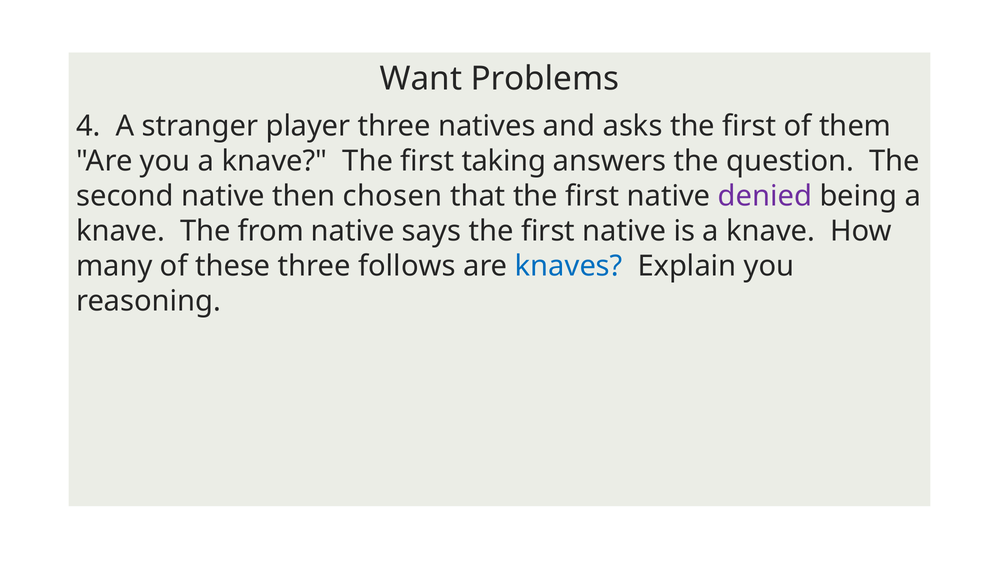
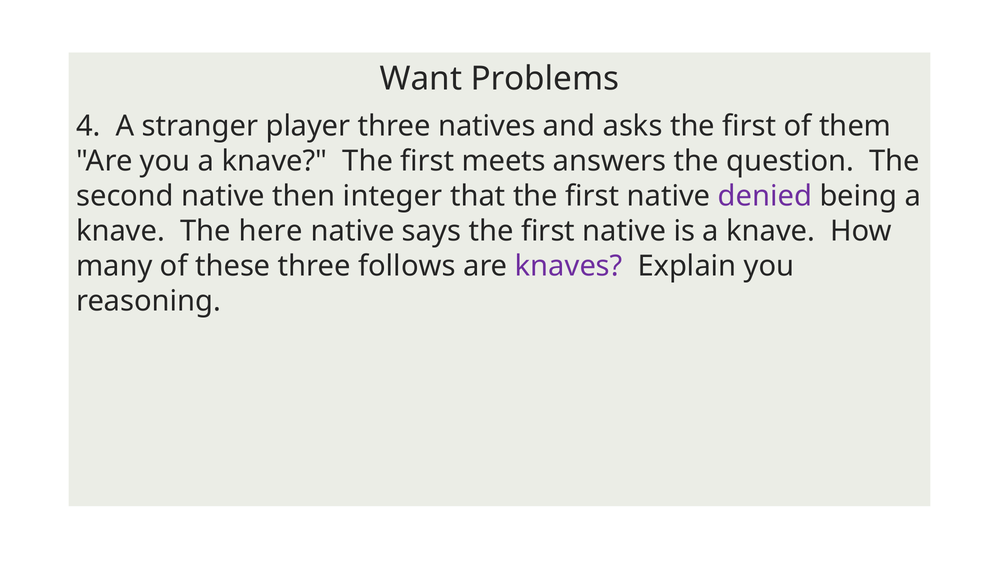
taking: taking -> meets (504, 161)
chosen: chosen -> integer (393, 196)
from: from -> here (271, 231)
knaves colour: blue -> purple (569, 266)
